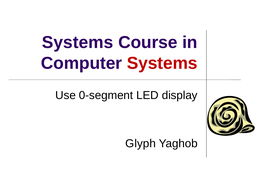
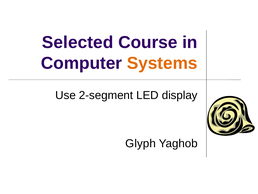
Systems: Systems -> Selected (78, 42)
Systems colour: red -> orange (162, 63)
0-segment: 0-segment -> 2-segment (106, 95)
